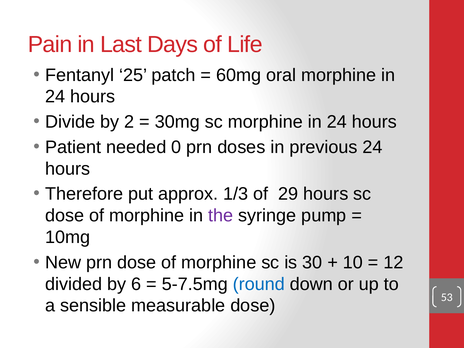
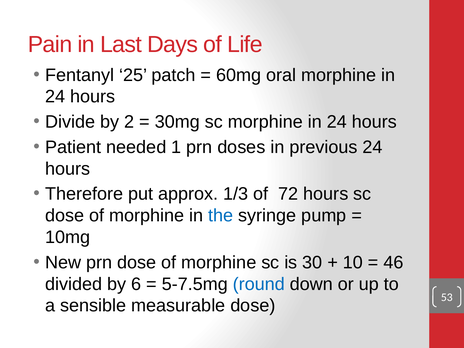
0: 0 -> 1 (176, 147)
29: 29 -> 72 (288, 194)
the colour: purple -> blue (221, 216)
12: 12 -> 46 (393, 262)
